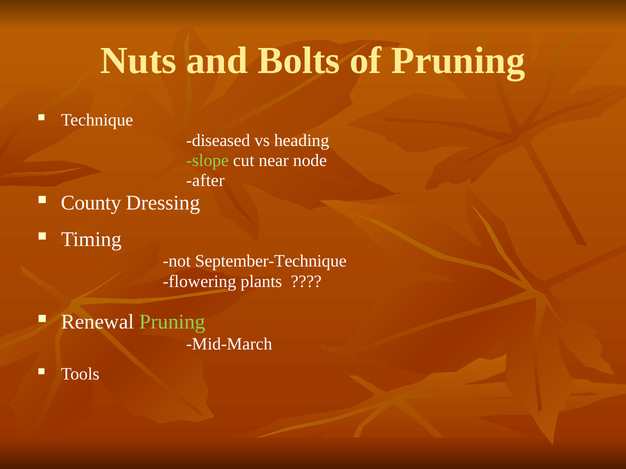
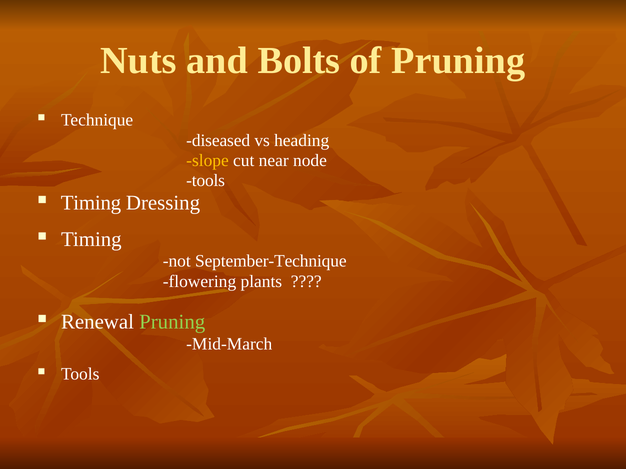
slope colour: light green -> yellow (208, 161)
after: after -> tools (206, 181)
County: County -> Timing (91, 203)
